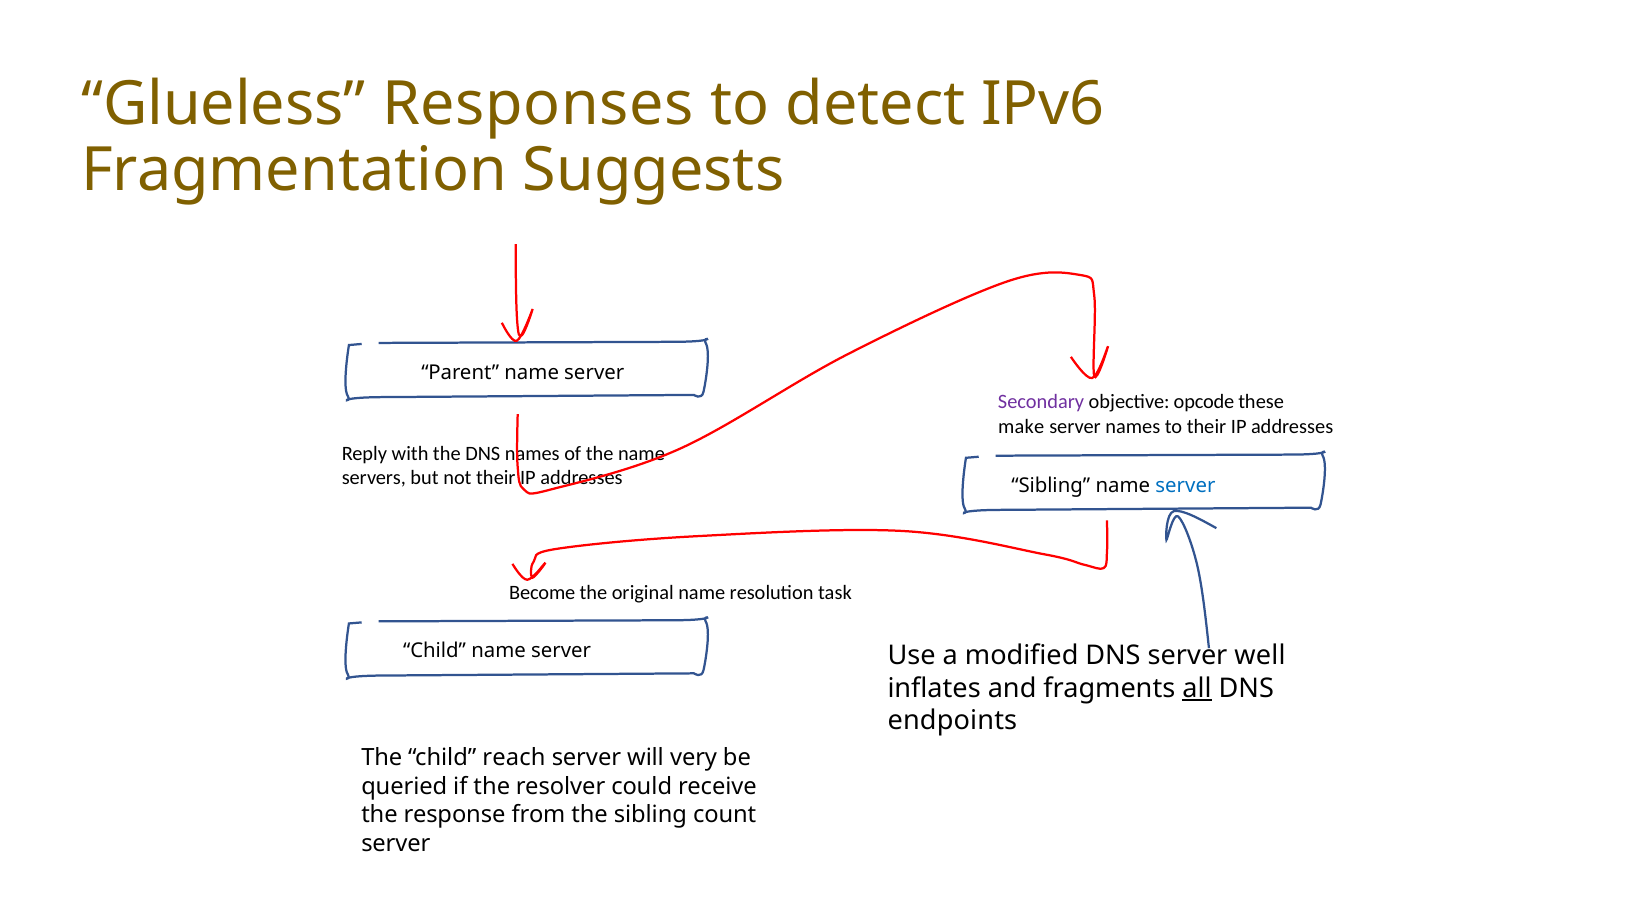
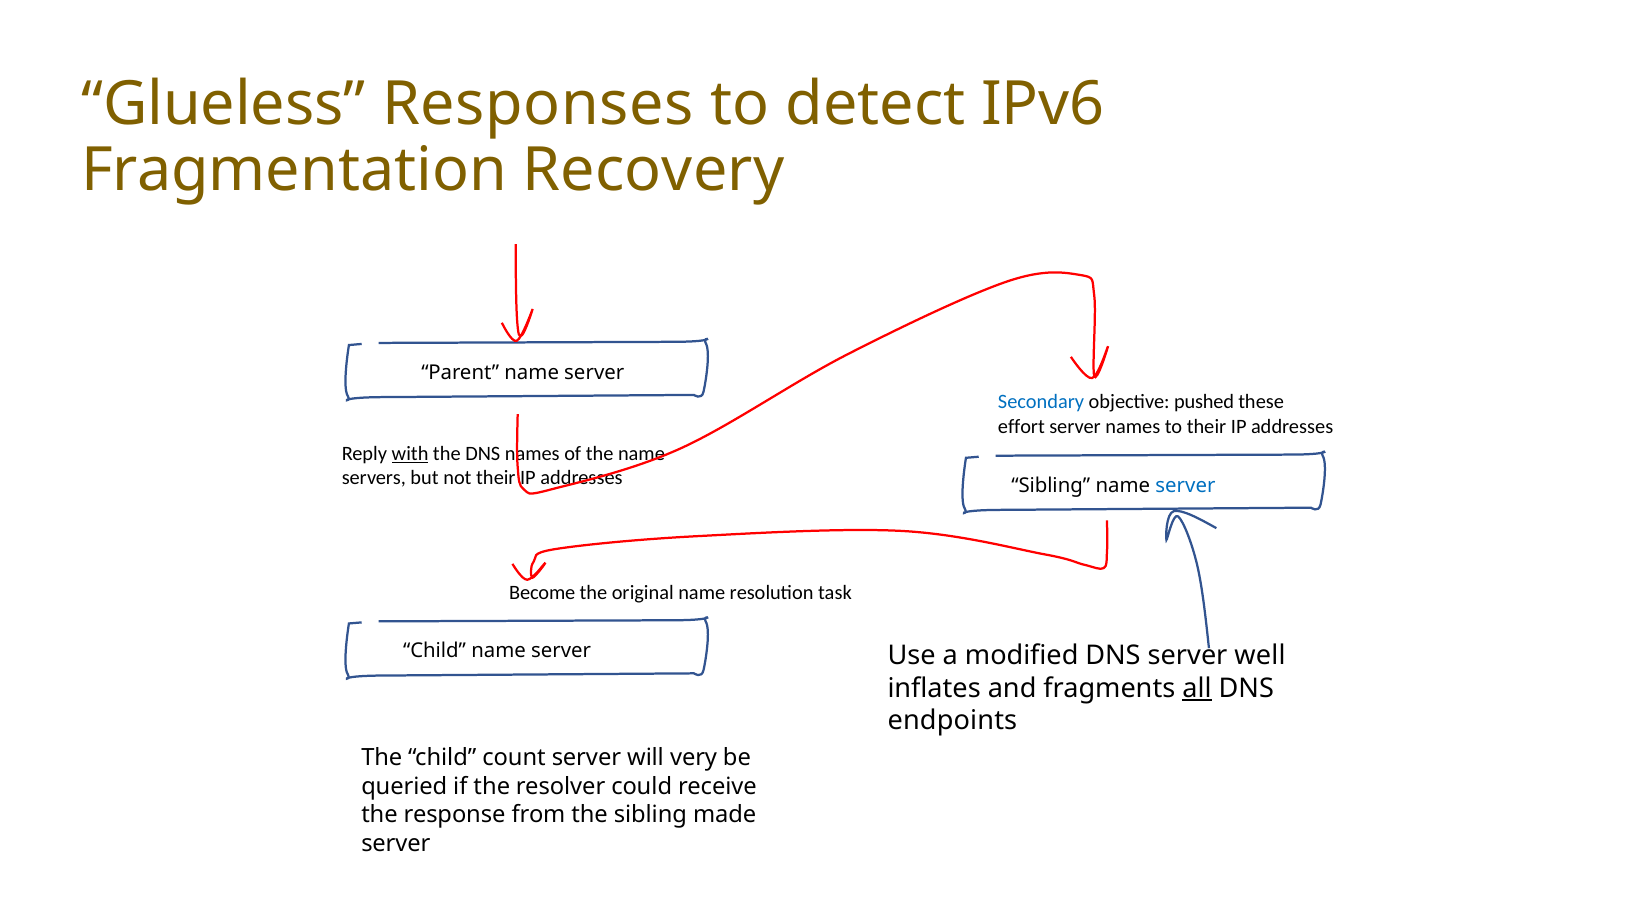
Suggests: Suggests -> Recovery (653, 170)
Secondary colour: purple -> blue (1041, 402)
opcode: opcode -> pushed (1204, 402)
make: make -> effort (1021, 426)
with underline: none -> present (410, 453)
reach: reach -> count (514, 758)
count: count -> made (725, 815)
